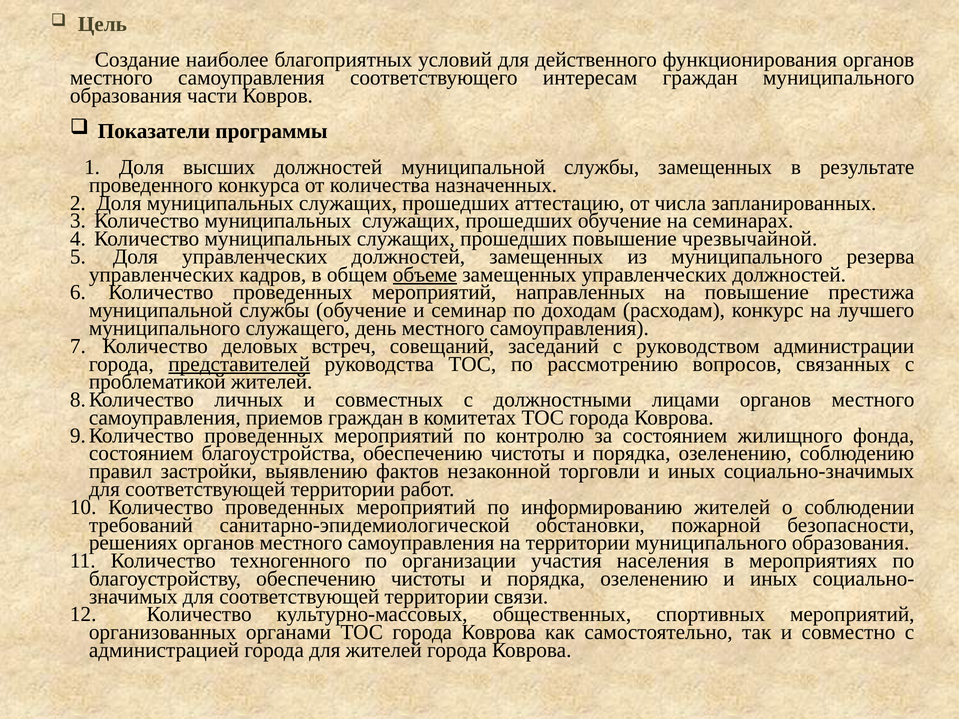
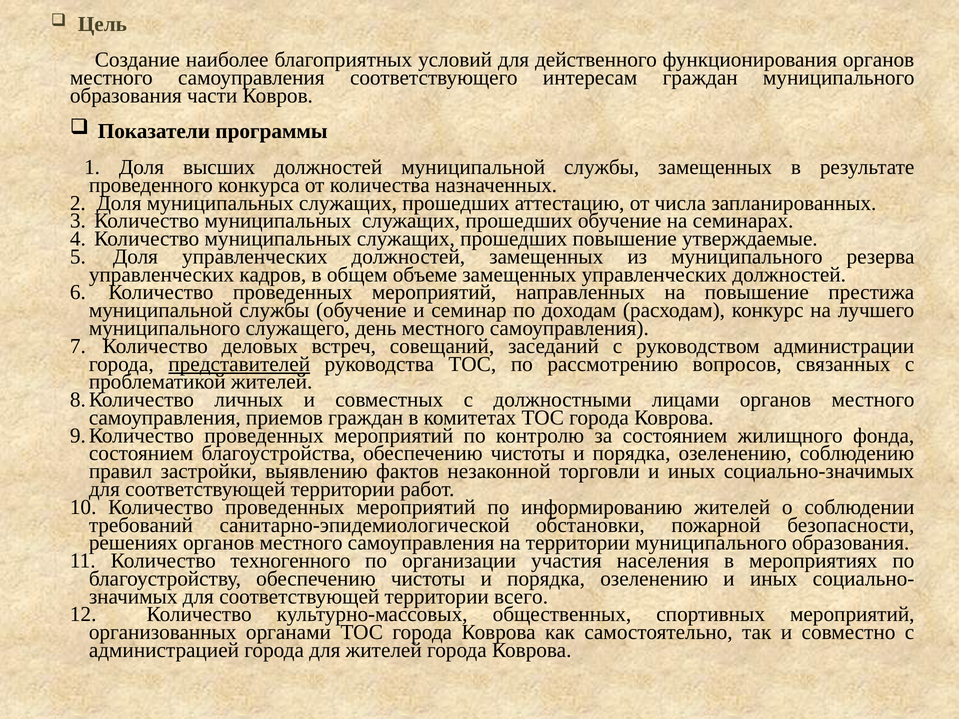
чрезвычайной: чрезвычайной -> утверждаемые (750, 239)
объеме underline: present -> none (425, 275)
связи: связи -> всего (521, 597)
